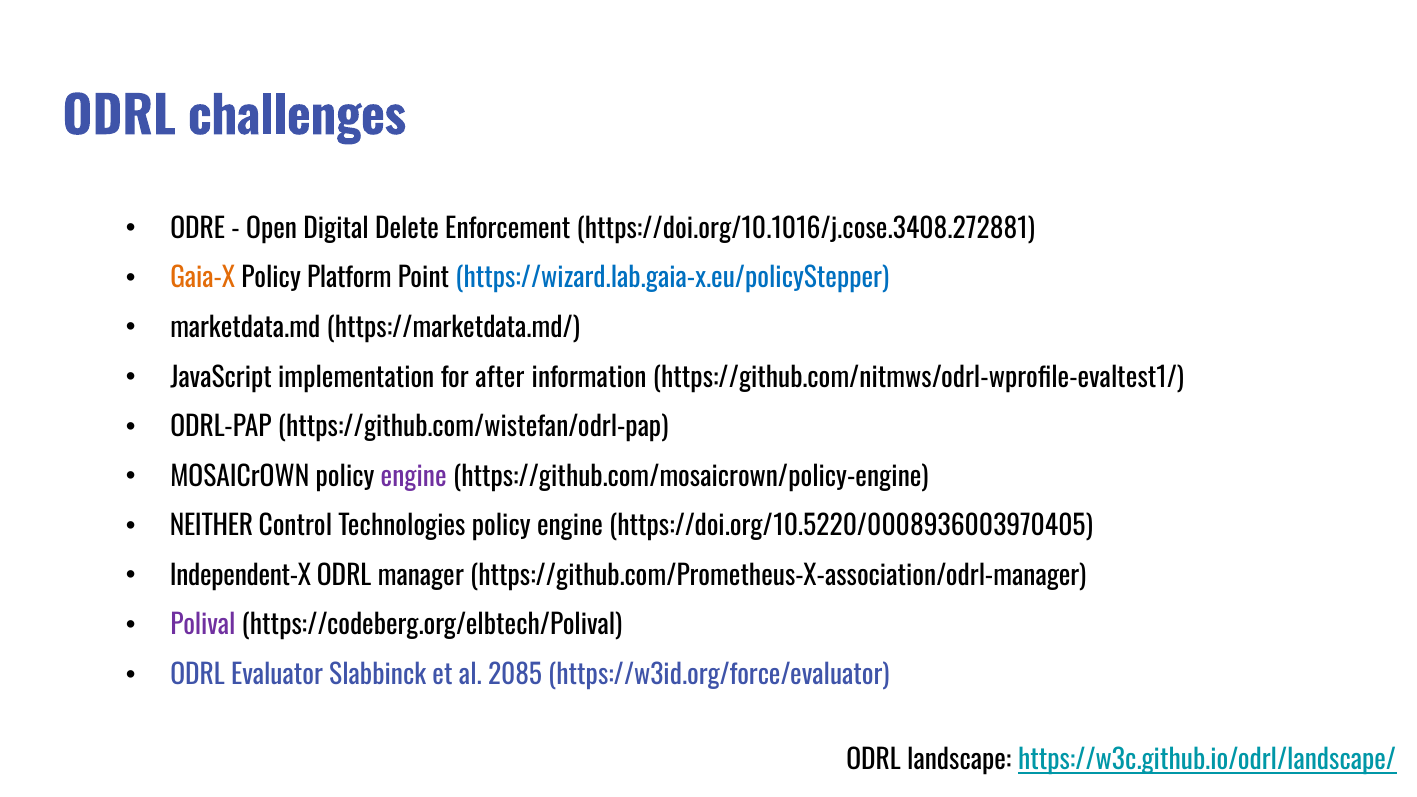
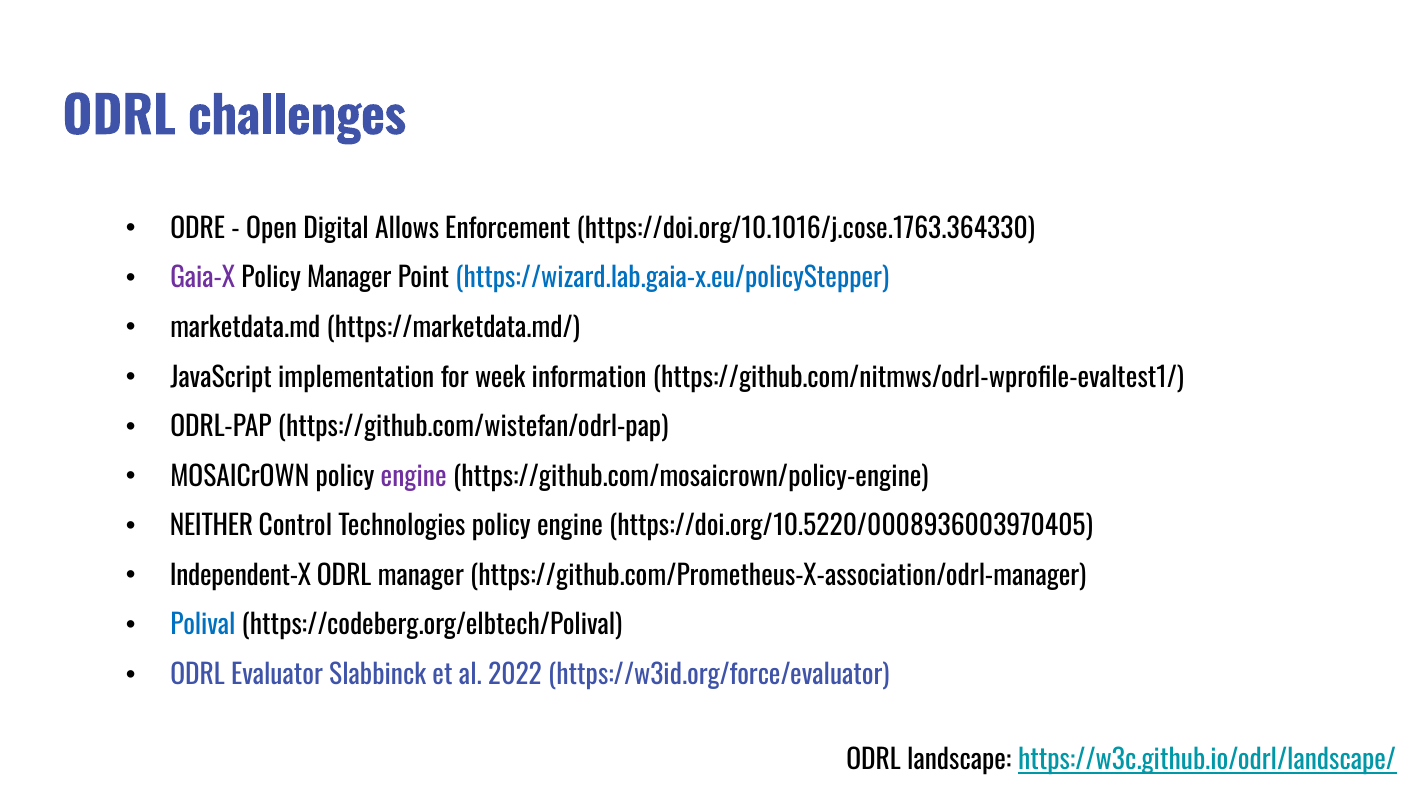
Delete: Delete -> Allows (407, 229)
https://doi.org/10.1016/j.cose.3408.272881: https://doi.org/10.1016/j.cose.3408.272881 -> https://doi.org/10.1016/j.cose.1763.364330 (806, 229)
Gaia-X colour: orange -> purple (203, 279)
Policy Platform: Platform -> Manager (349, 279)
after: after -> week (500, 378)
Polival colour: purple -> blue (203, 626)
2085: 2085 -> 2022 (515, 676)
